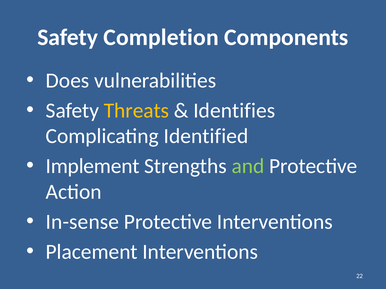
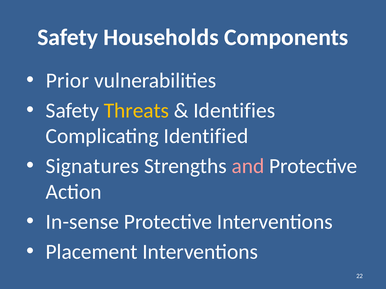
Completion: Completion -> Households (161, 37)
Does: Does -> Prior (67, 81)
Implement: Implement -> Signatures (92, 166)
and colour: light green -> pink (248, 166)
